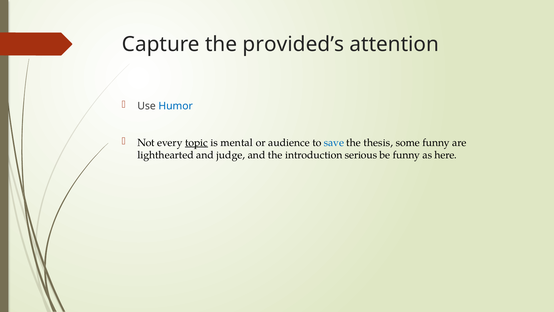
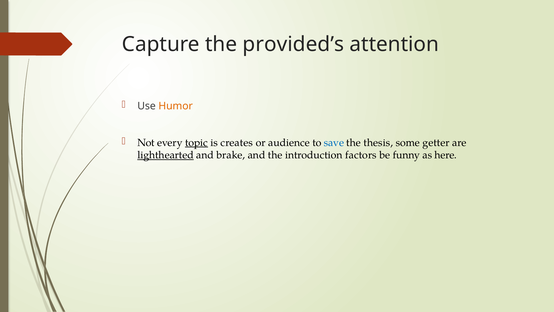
Humor colour: blue -> orange (176, 106)
mental: mental -> creates (237, 142)
some funny: funny -> getter (436, 142)
lighthearted underline: none -> present (166, 155)
judge: judge -> brake (231, 155)
serious: serious -> factors (361, 155)
